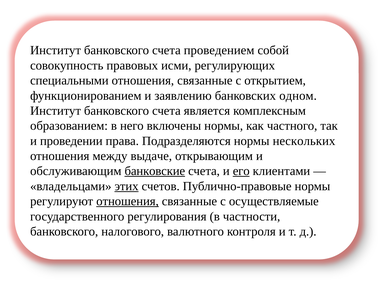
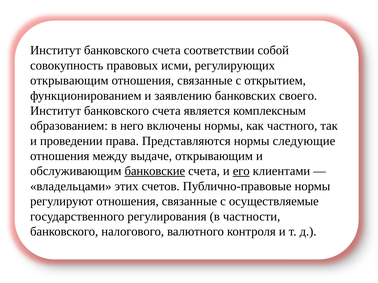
проведением: проведением -> соответствии (219, 50)
специальными: специальными -> открывающим (69, 81)
одном: одном -> своего (298, 96)
Подразделяются: Подразделяются -> Представляются (186, 141)
нескольких: нескольких -> следующие (304, 141)
этих underline: present -> none (127, 186)
отношения underline: present -> none (128, 202)
